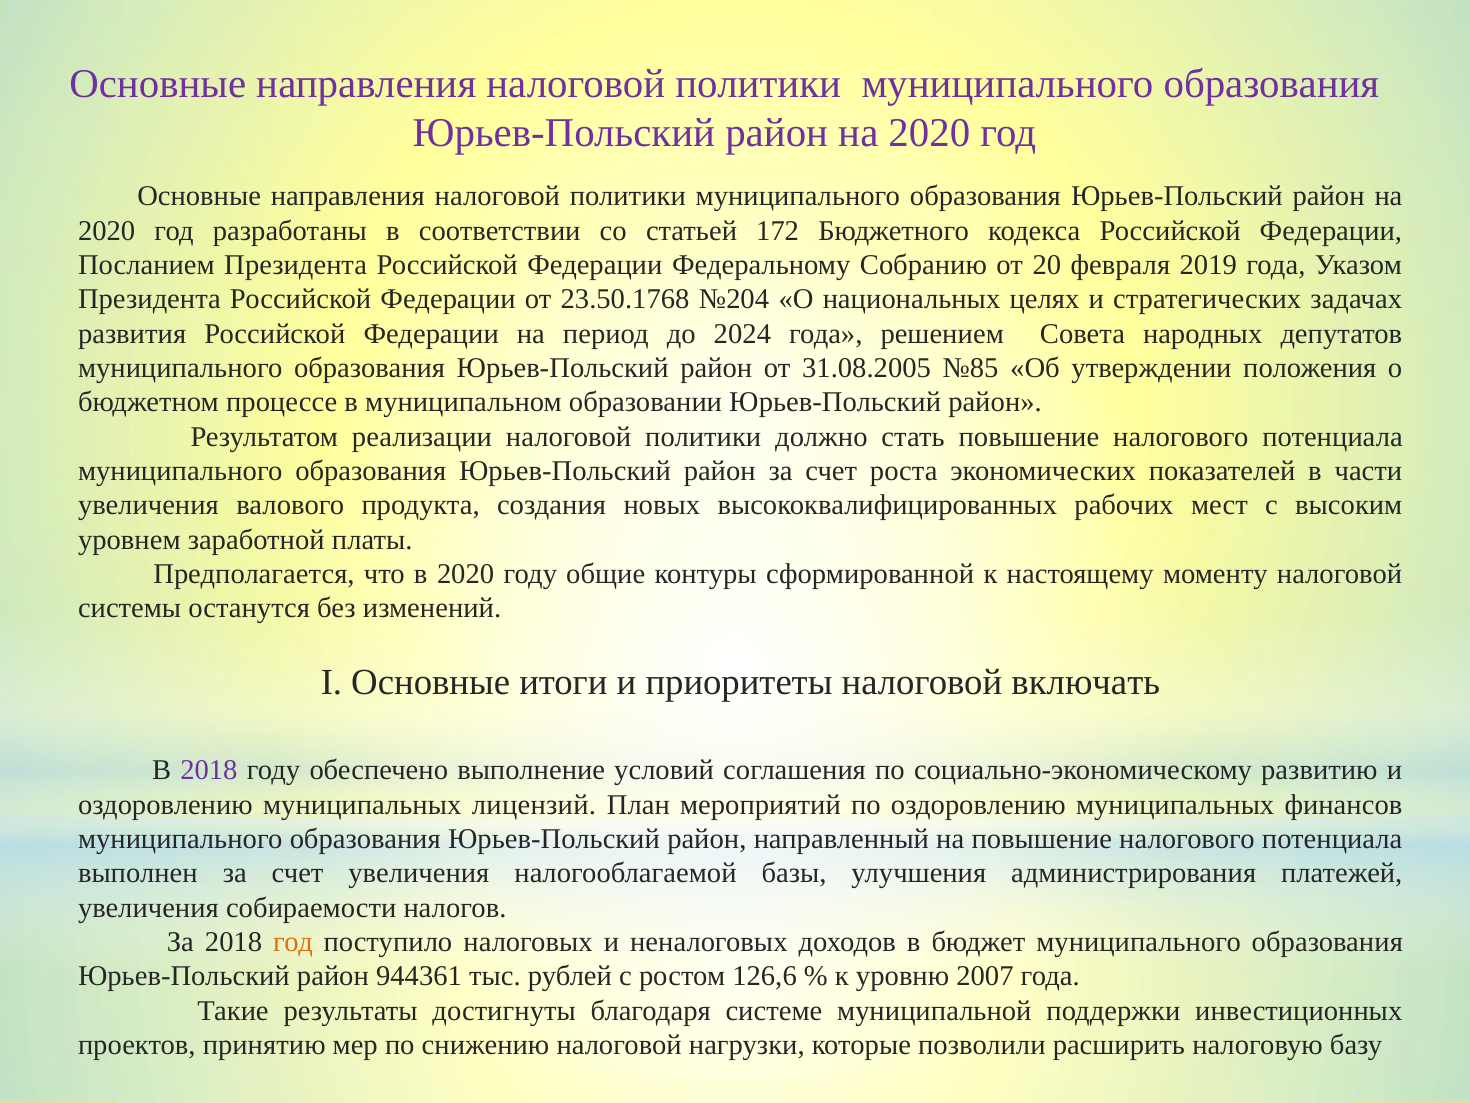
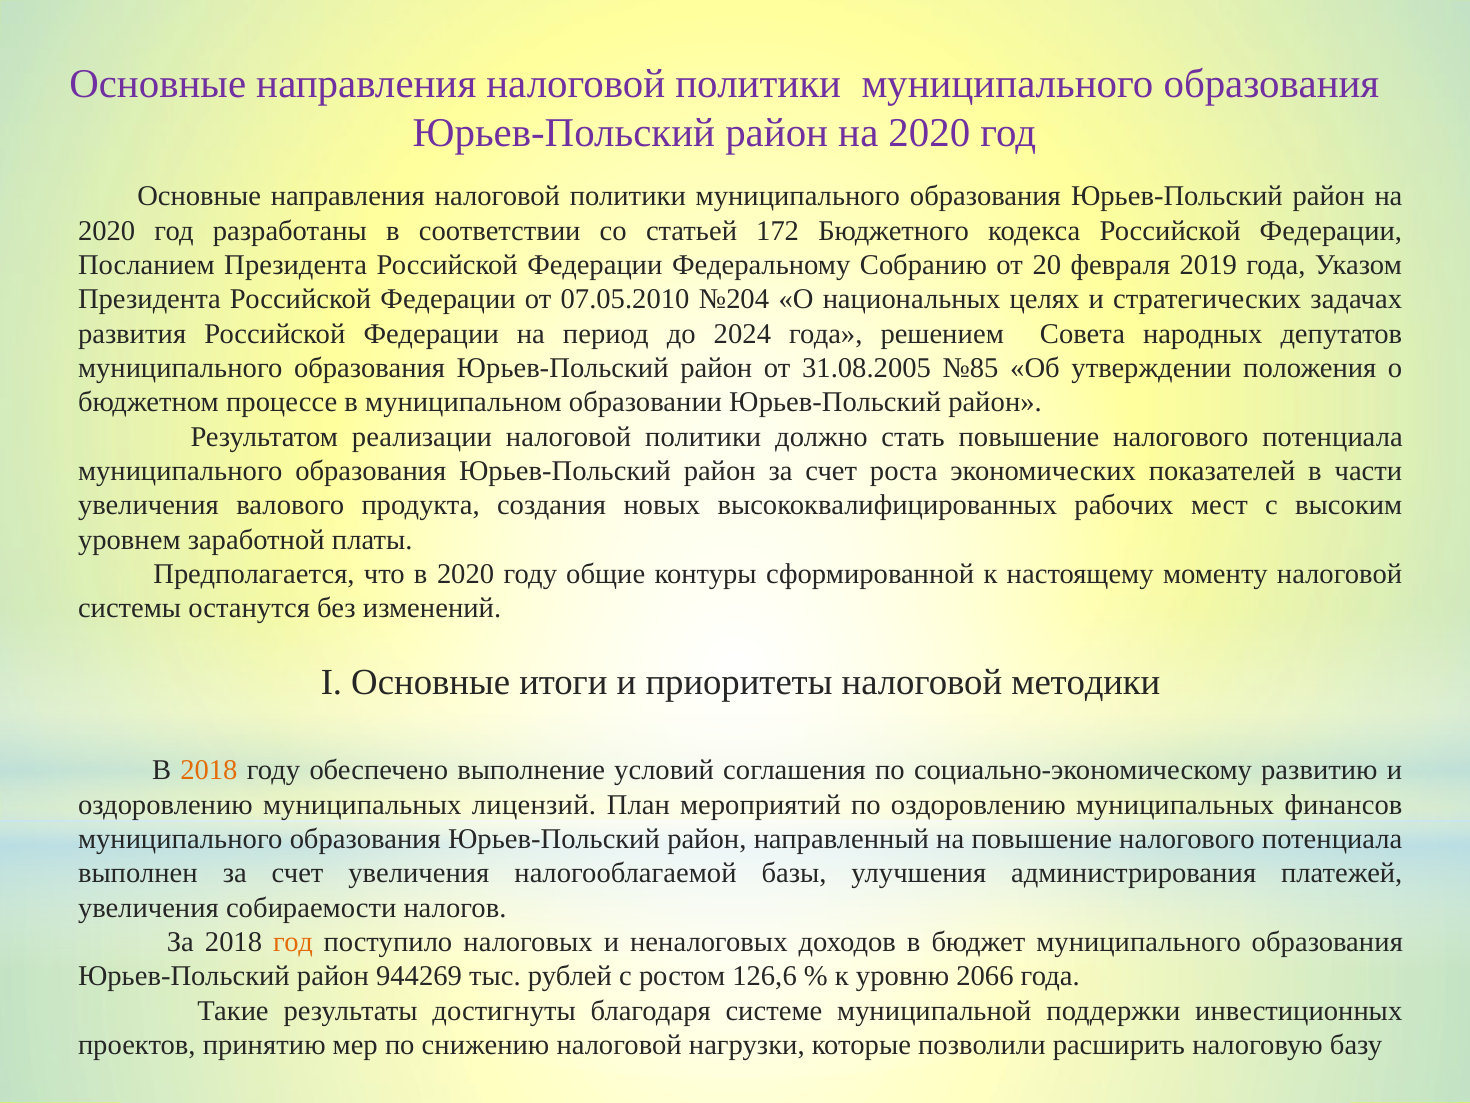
23.50.1768: 23.50.1768 -> 07.05.2010 (625, 299)
включать: включать -> методики (1086, 682)
2018 colour: purple -> orange (209, 770)
944361: 944361 -> 944269 (419, 976)
2007: 2007 -> 2066 (985, 976)
